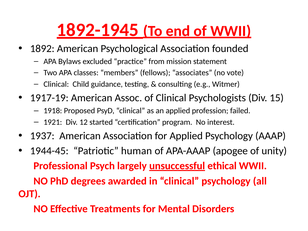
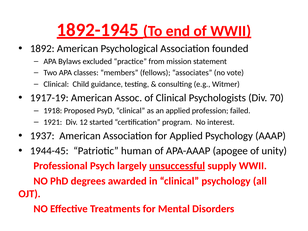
15: 15 -> 70 (277, 98)
ethical: ethical -> supply (222, 166)
